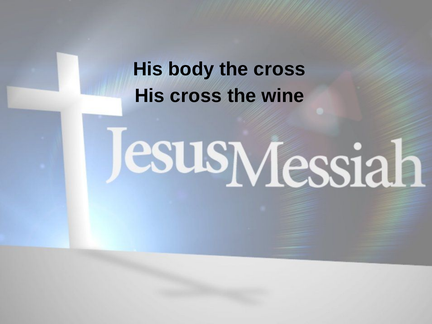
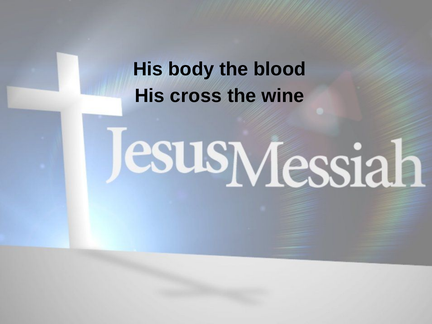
the cross: cross -> blood (280, 69)
